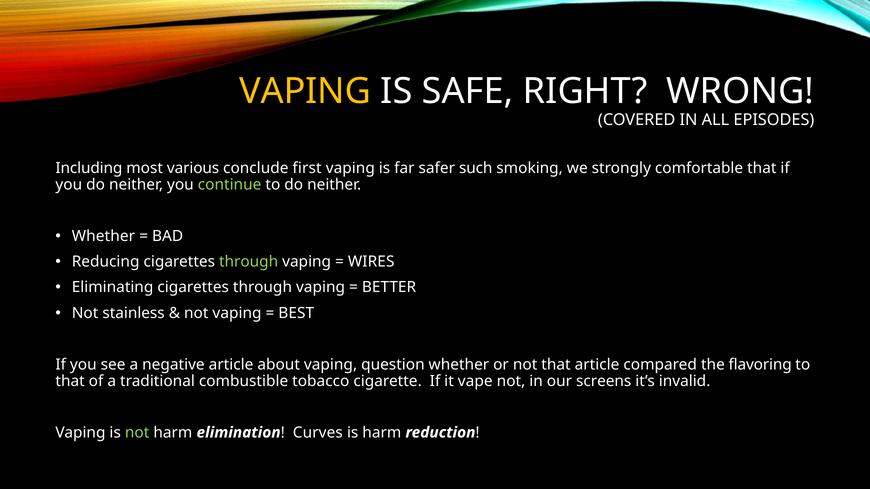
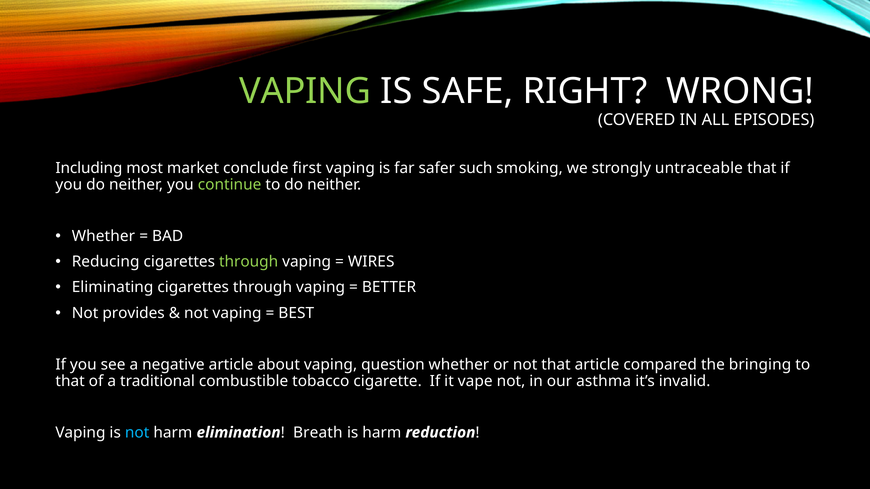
VAPING colour: yellow -> light green (305, 92)
various: various -> market (193, 168)
comfortable: comfortable -> untraceable (699, 168)
stainless: stainless -> provides (134, 313)
flavoring: flavoring -> bringing (760, 365)
screens: screens -> asthma (604, 381)
not colour: light green -> light blue (137, 433)
Curves: Curves -> Breath (318, 433)
